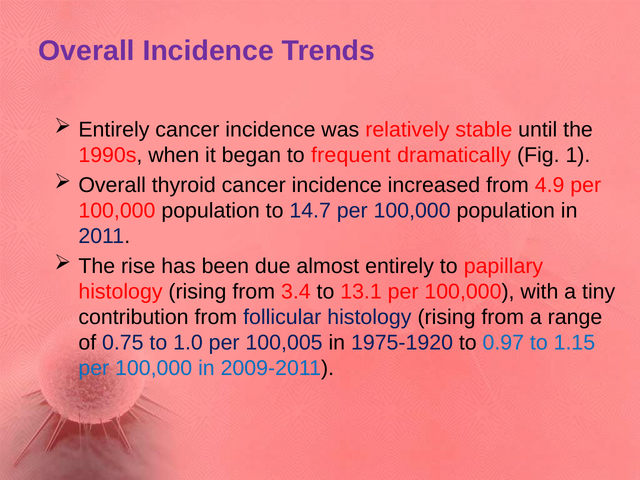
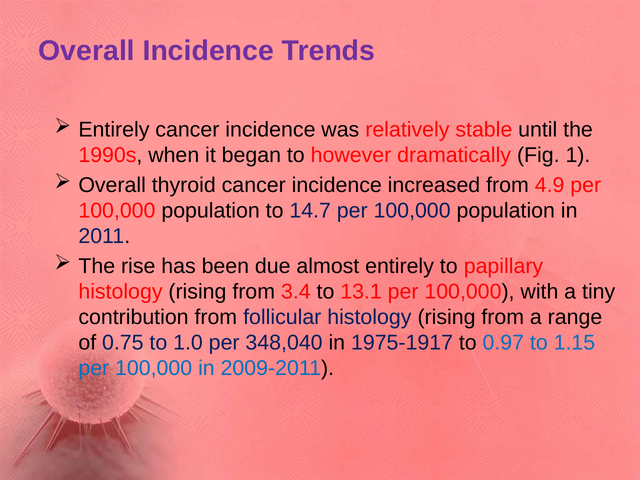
frequent: frequent -> however (351, 155)
100,005: 100,005 -> 348,040 (284, 343)
1975-1920: 1975-1920 -> 1975-1917 (402, 343)
